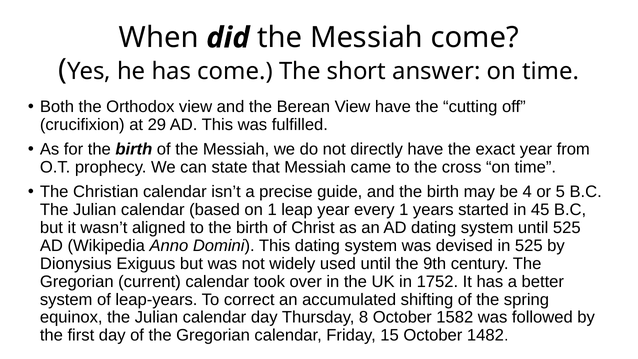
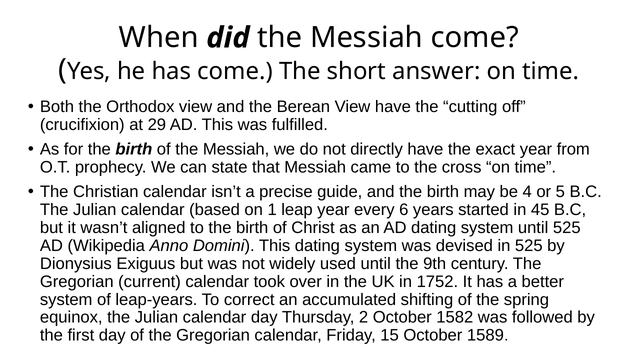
every 1: 1 -> 6 (404, 210)
8: 8 -> 2 (364, 317)
1482: 1482 -> 1589 (485, 335)
